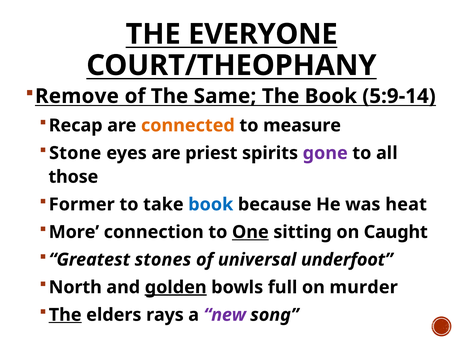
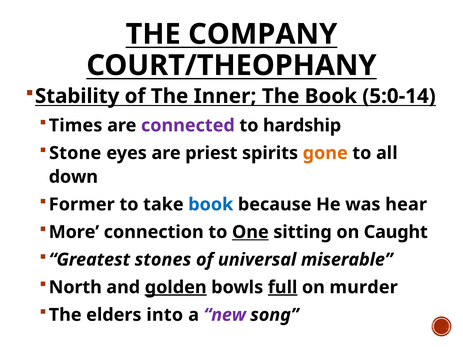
EVERYONE: EVERYONE -> COMPANY (263, 34)
Remove: Remove -> Stability (77, 96)
Same: Same -> Inner (225, 96)
5:9-14: 5:9-14 -> 5:0-14 (399, 96)
Recap: Recap -> Times (76, 126)
connected colour: orange -> purple (188, 126)
measure: measure -> hardship (302, 126)
gone colour: purple -> orange (325, 153)
those: those -> down (73, 177)
heat: heat -> hear (406, 205)
underfoot: underfoot -> miserable (347, 260)
full underline: none -> present (283, 287)
The underline: present -> none (65, 315)
rays: rays -> into (165, 315)
